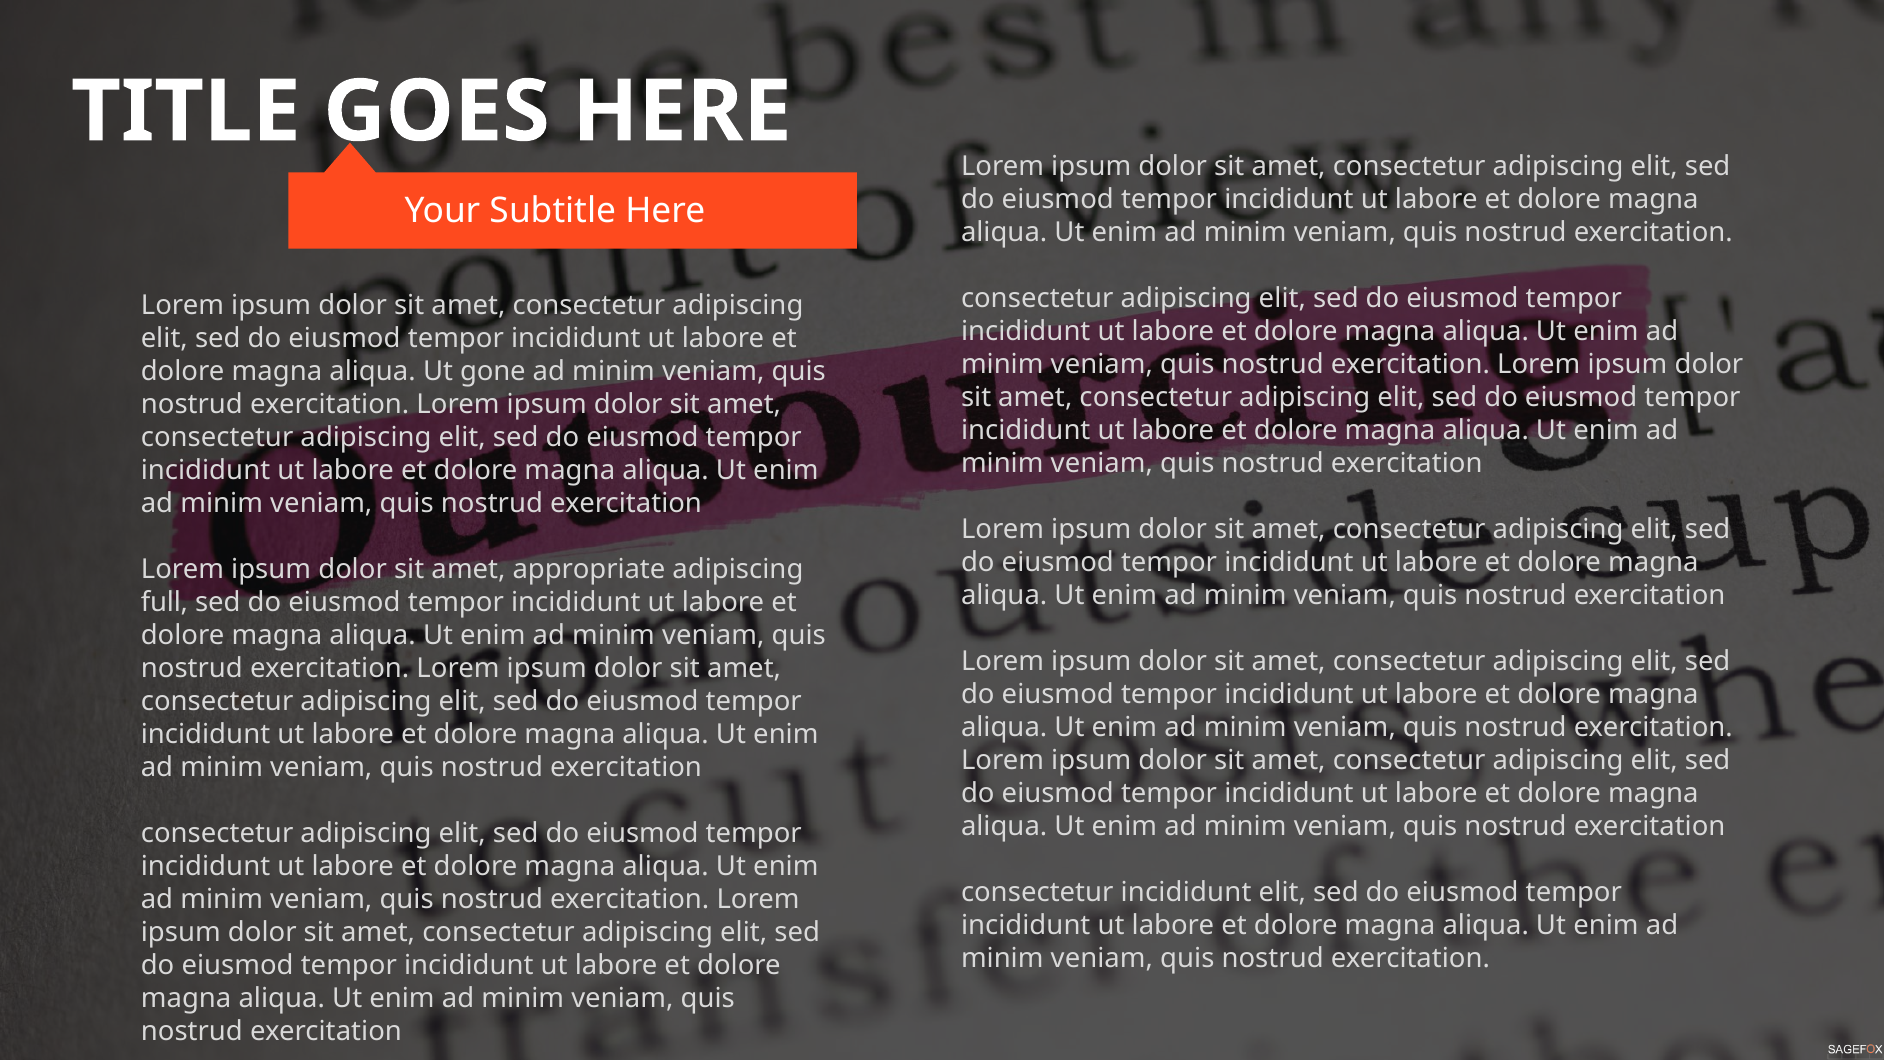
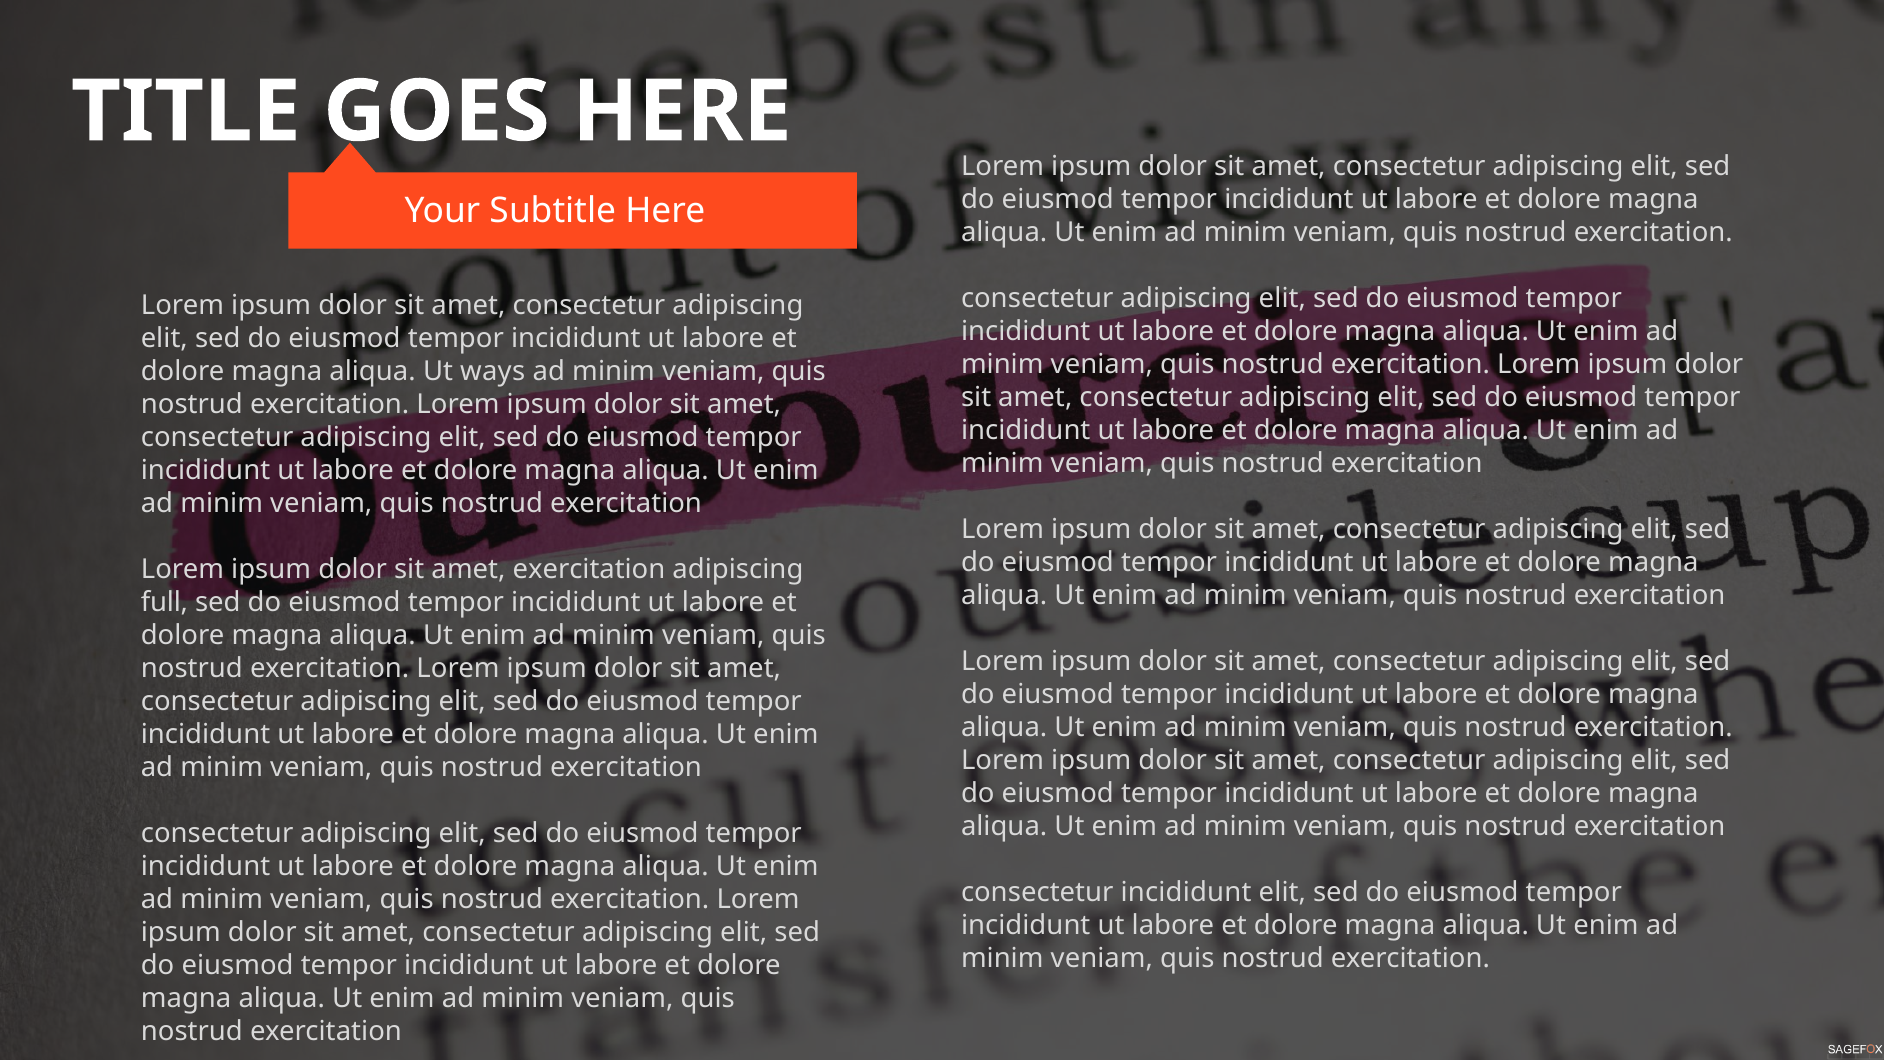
gone: gone -> ways (493, 371)
amet appropriate: appropriate -> exercitation (589, 569)
